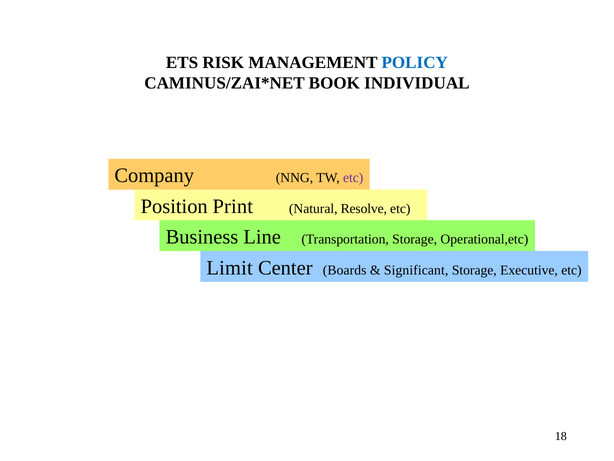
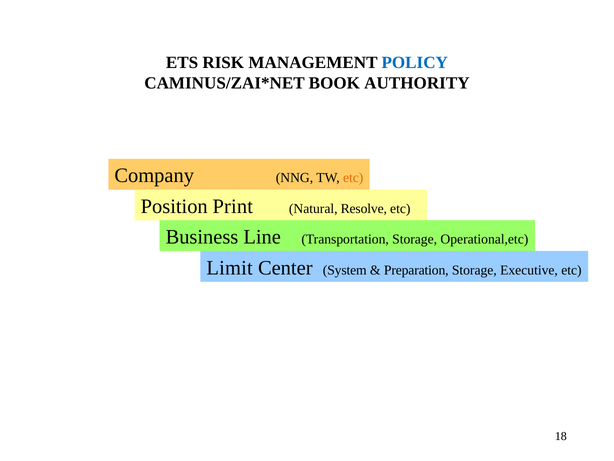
INDIVIDUAL: INDIVIDUAL -> AUTHORITY (417, 83)
etc colour: purple -> orange (353, 178)
Boards: Boards -> System (345, 270)
Significant: Significant -> Preparation (416, 270)
